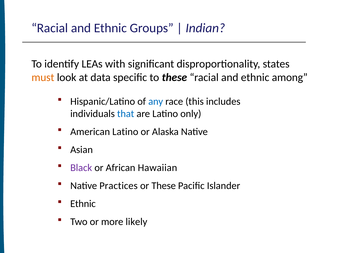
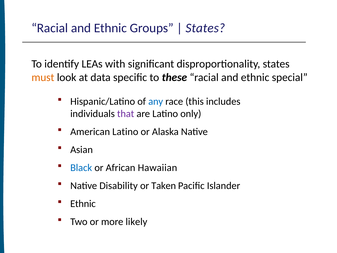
Indian: Indian -> States (205, 28)
among: among -> special (290, 77)
that colour: blue -> purple (126, 114)
Black colour: purple -> blue (81, 168)
Practices: Practices -> Disability (119, 185)
or These: These -> Taken (164, 185)
